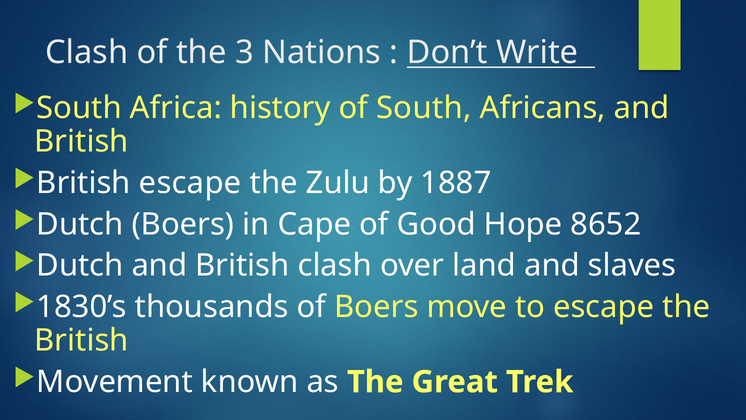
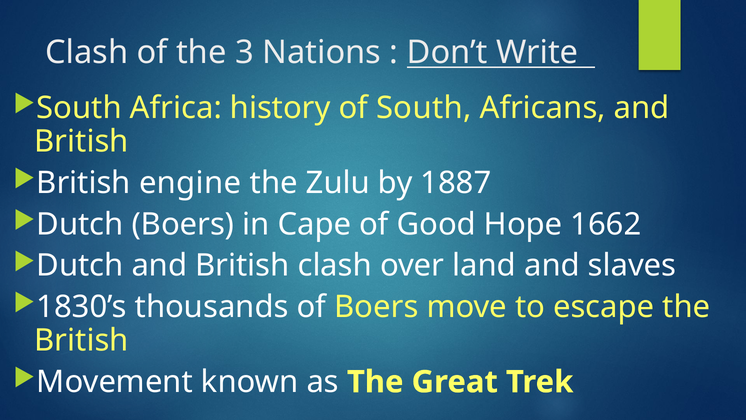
British escape: escape -> engine (190, 183)
8652: 8652 -> 1662 (606, 224)
